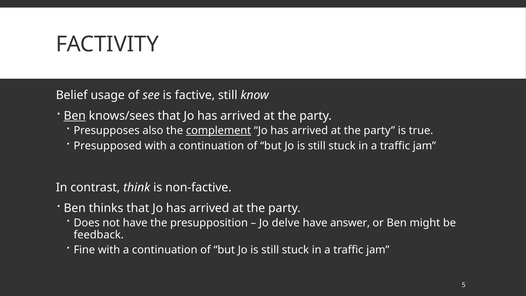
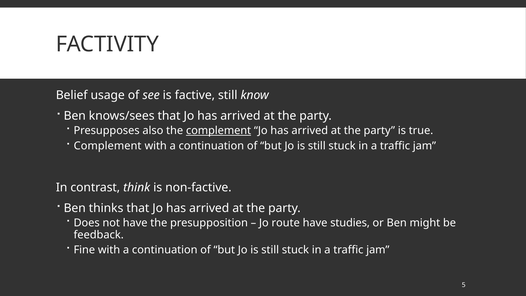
Ben underline: present -> none (75, 116)
Presupposed: Presupposed -> Complement (108, 146)
delve: delve -> route (286, 223)
answer: answer -> studies (350, 223)
